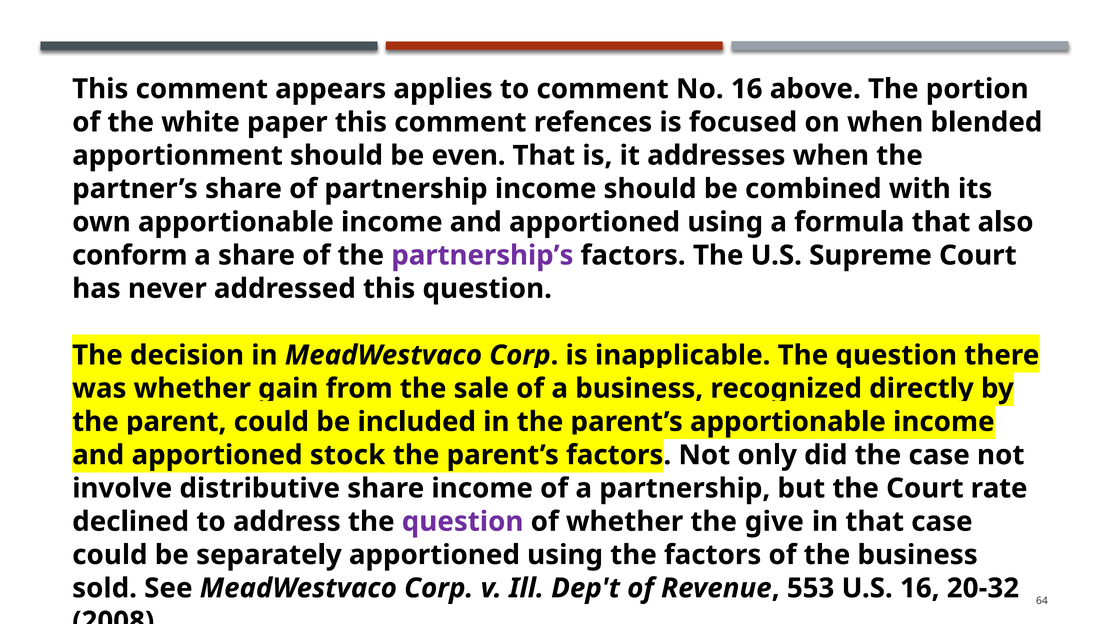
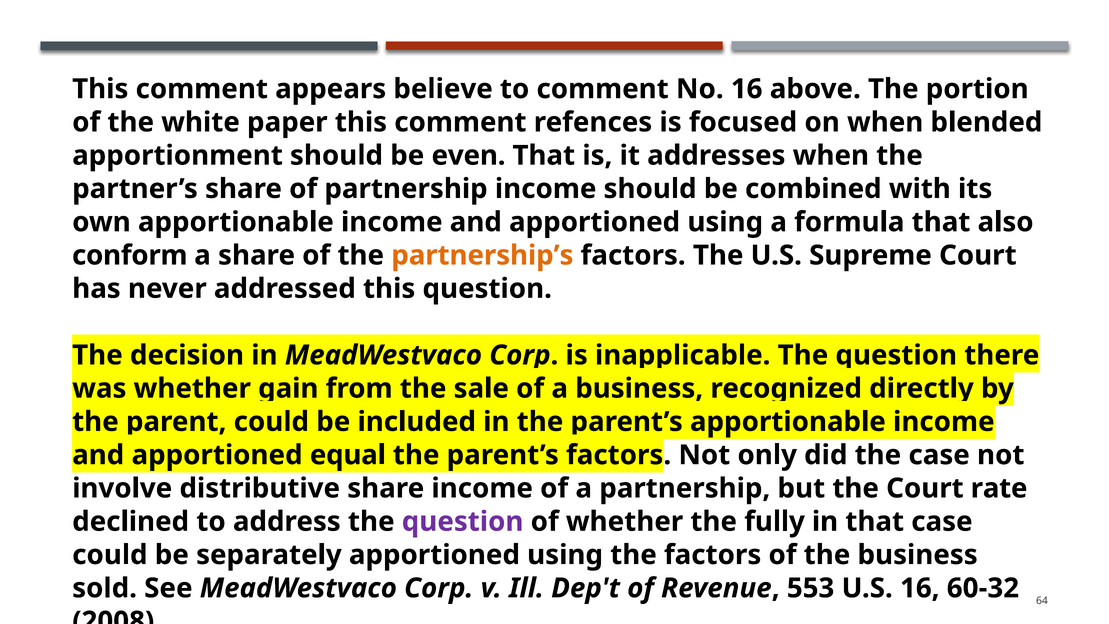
applies: applies -> believe (443, 89)
partnership’s colour: purple -> orange (482, 255)
stock: stock -> equal (348, 455)
give: give -> fully (775, 521)
20-32: 20-32 -> 60-32 (983, 588)
